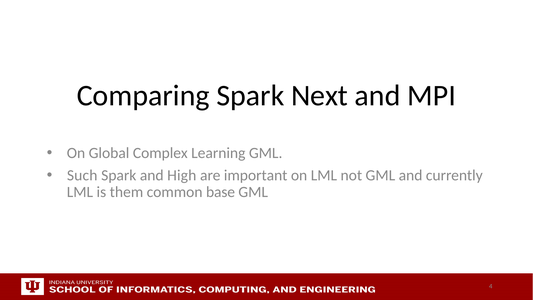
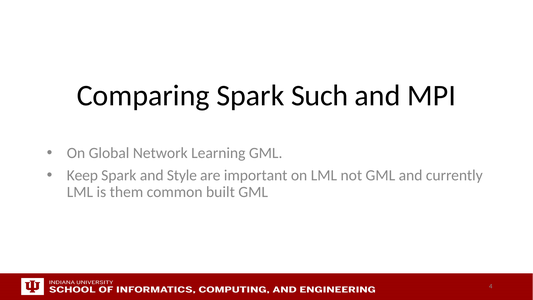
Next: Next -> Such (320, 96)
Complex: Complex -> Network (160, 153)
Such: Such -> Keep (82, 175)
High: High -> Style (182, 175)
base: base -> built (220, 192)
